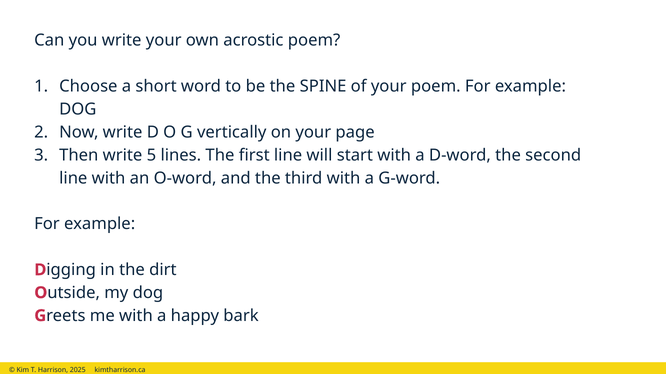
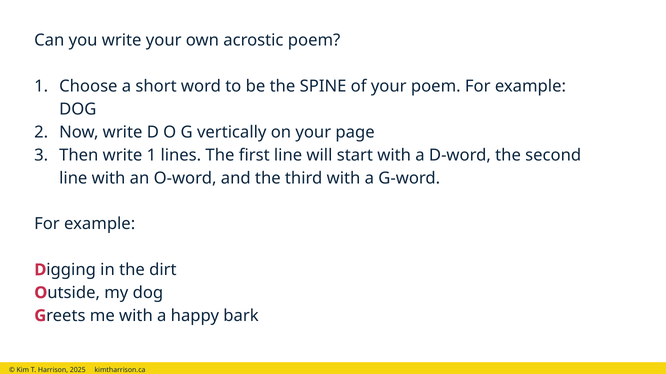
write 5: 5 -> 1 (151, 155)
